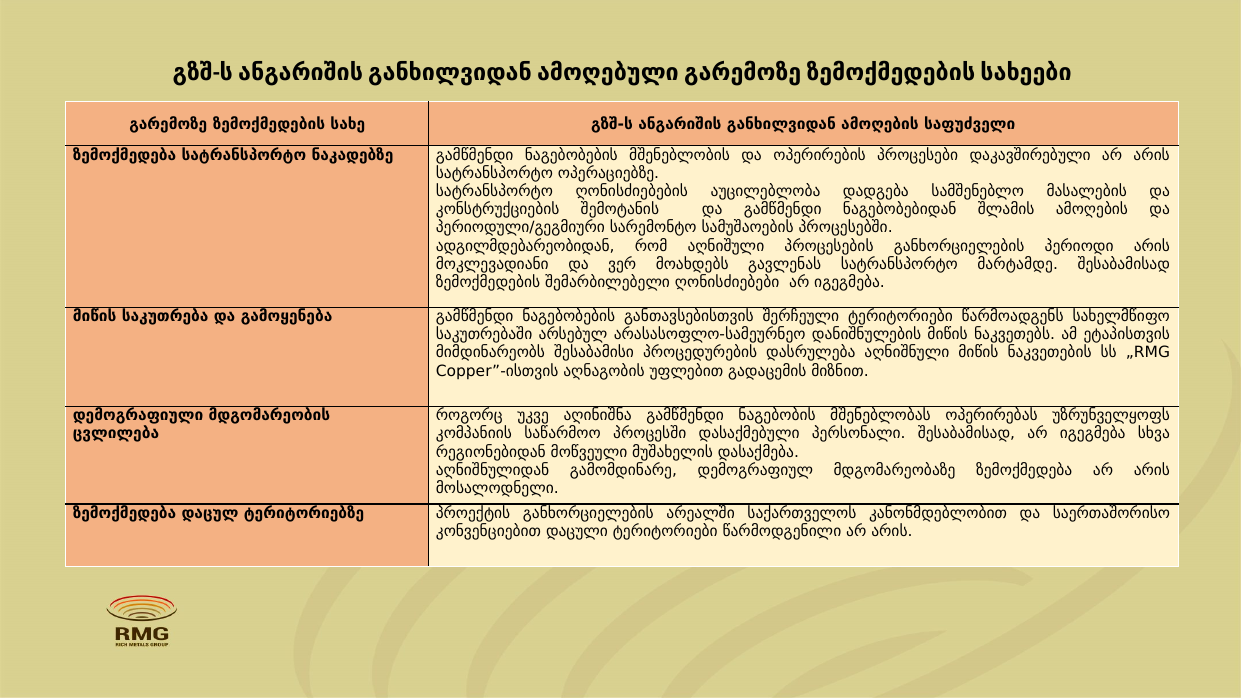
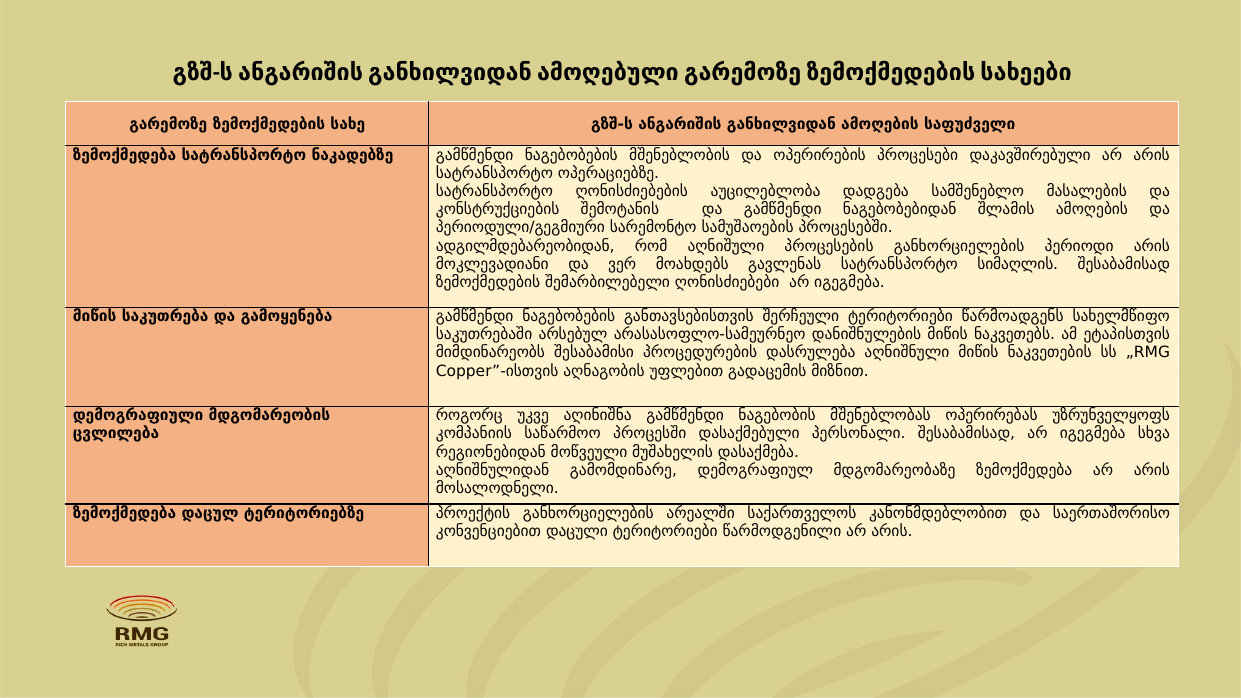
მარტამდე: მარტამდე -> სიმაღლის (1018, 264)
